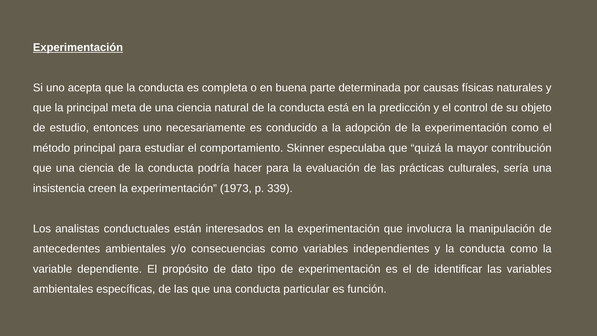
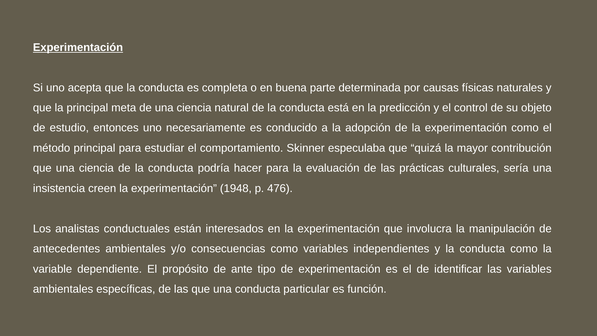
1973: 1973 -> 1948 (236, 188)
339: 339 -> 476 (280, 188)
dato: dato -> ante (242, 269)
